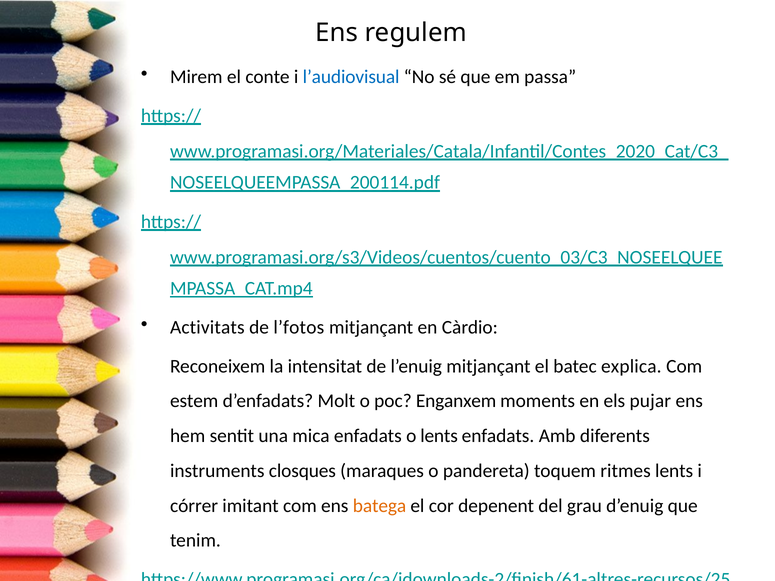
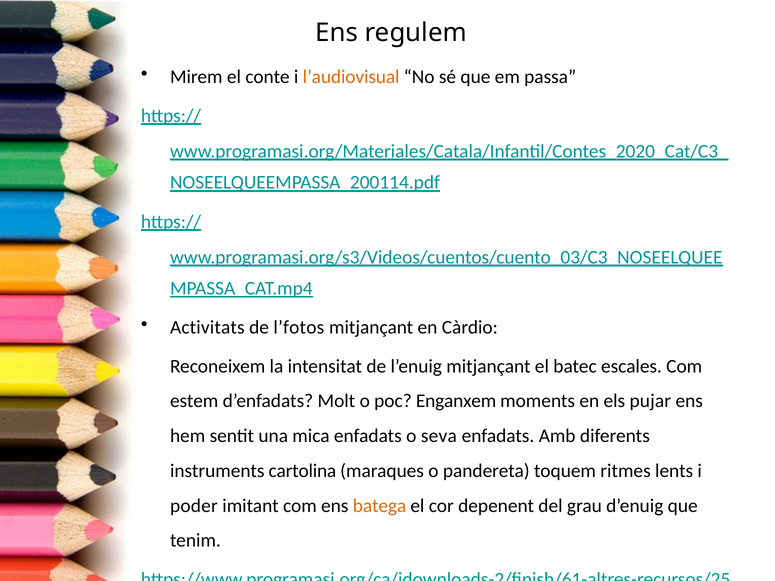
l’audiovisual colour: blue -> orange (351, 77)
explica: explica -> escales (631, 366)
o lents: lents -> seva (439, 436)
closques: closques -> cartolina (302, 471)
córrer: córrer -> poder (194, 506)
